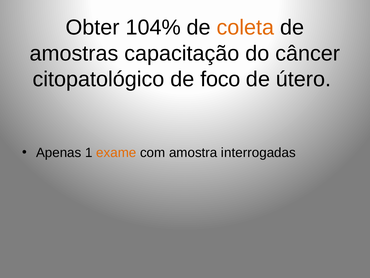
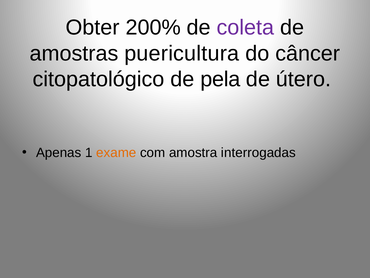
104%: 104% -> 200% (153, 27)
coleta colour: orange -> purple (245, 27)
capacitação: capacitação -> puericultura (182, 53)
foco: foco -> pela (220, 79)
